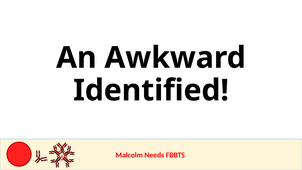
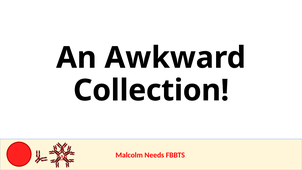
Identified: Identified -> Collection (151, 90)
